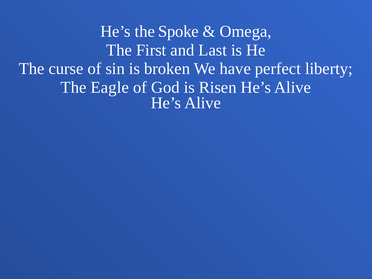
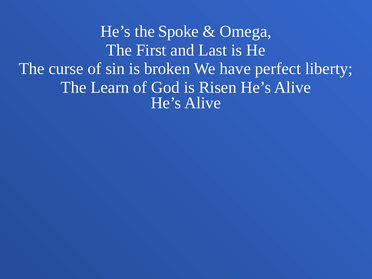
Eagle: Eagle -> Learn (110, 87)
